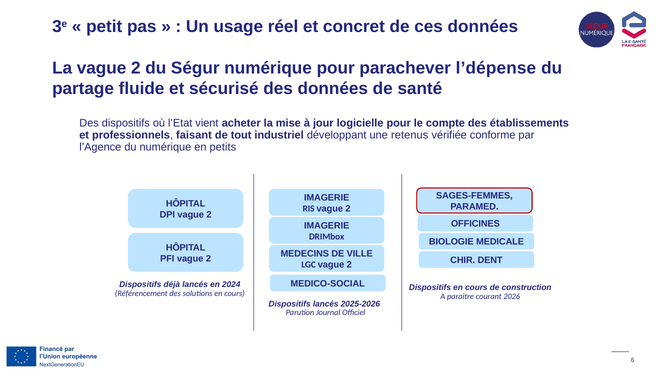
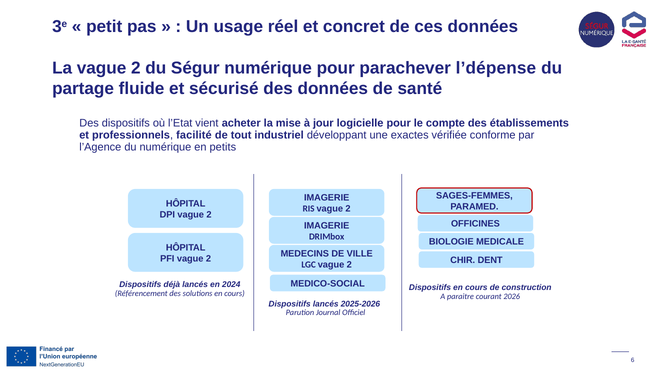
faisant: faisant -> facilité (194, 135)
retenus: retenus -> exactes (410, 135)
